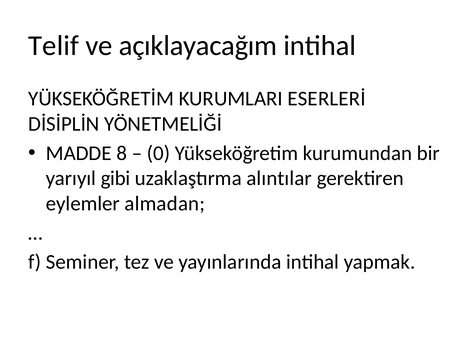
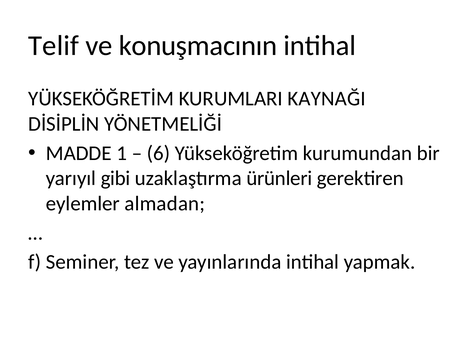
açıklayacağım: açıklayacağım -> konuşmacının (198, 45)
ESERLERİ: ESERLERİ -> KAYNAĞI (327, 99)
8: 8 -> 1 (122, 153)
0: 0 -> 6 (158, 153)
alıntılar: alıntılar -> ürünleri (279, 178)
